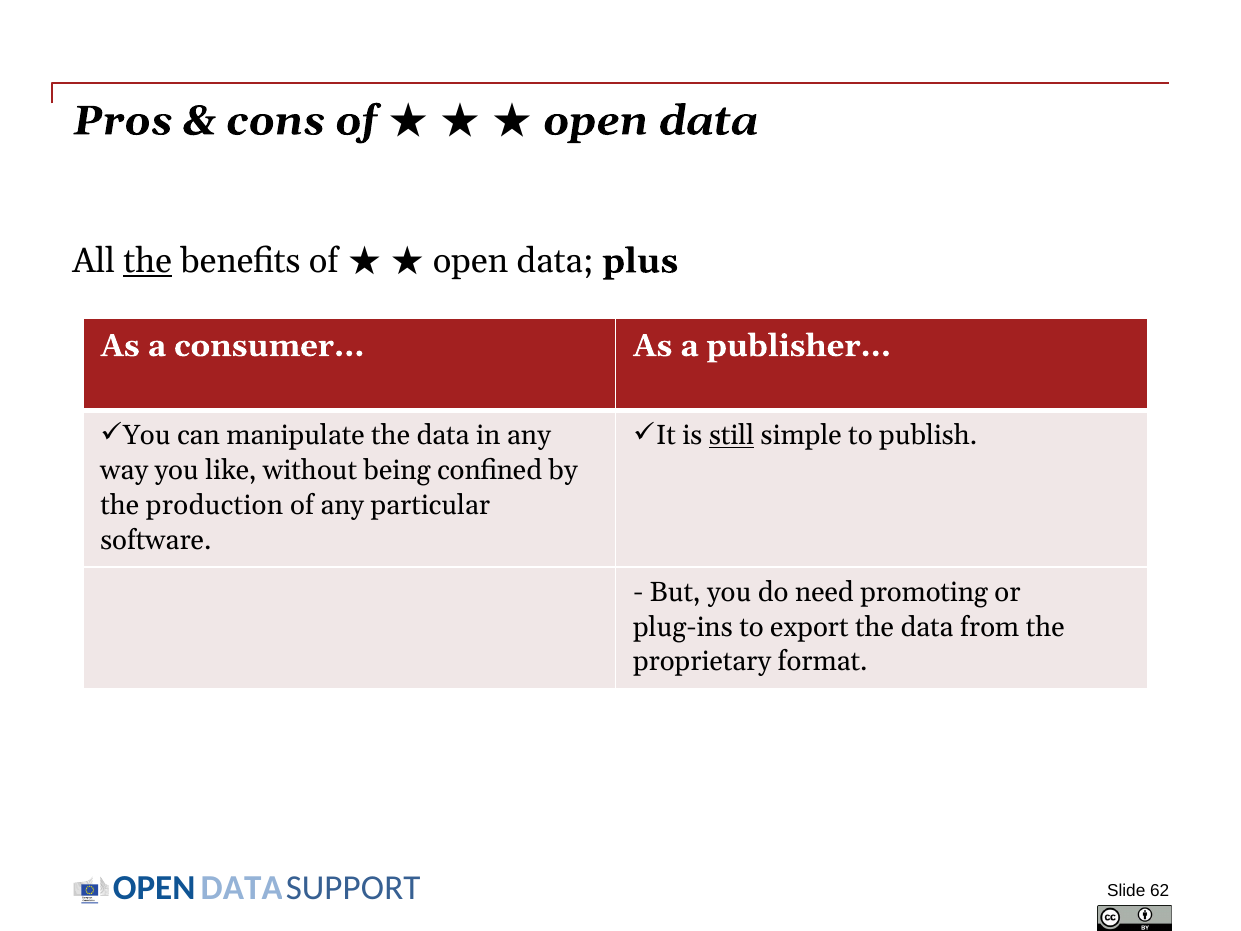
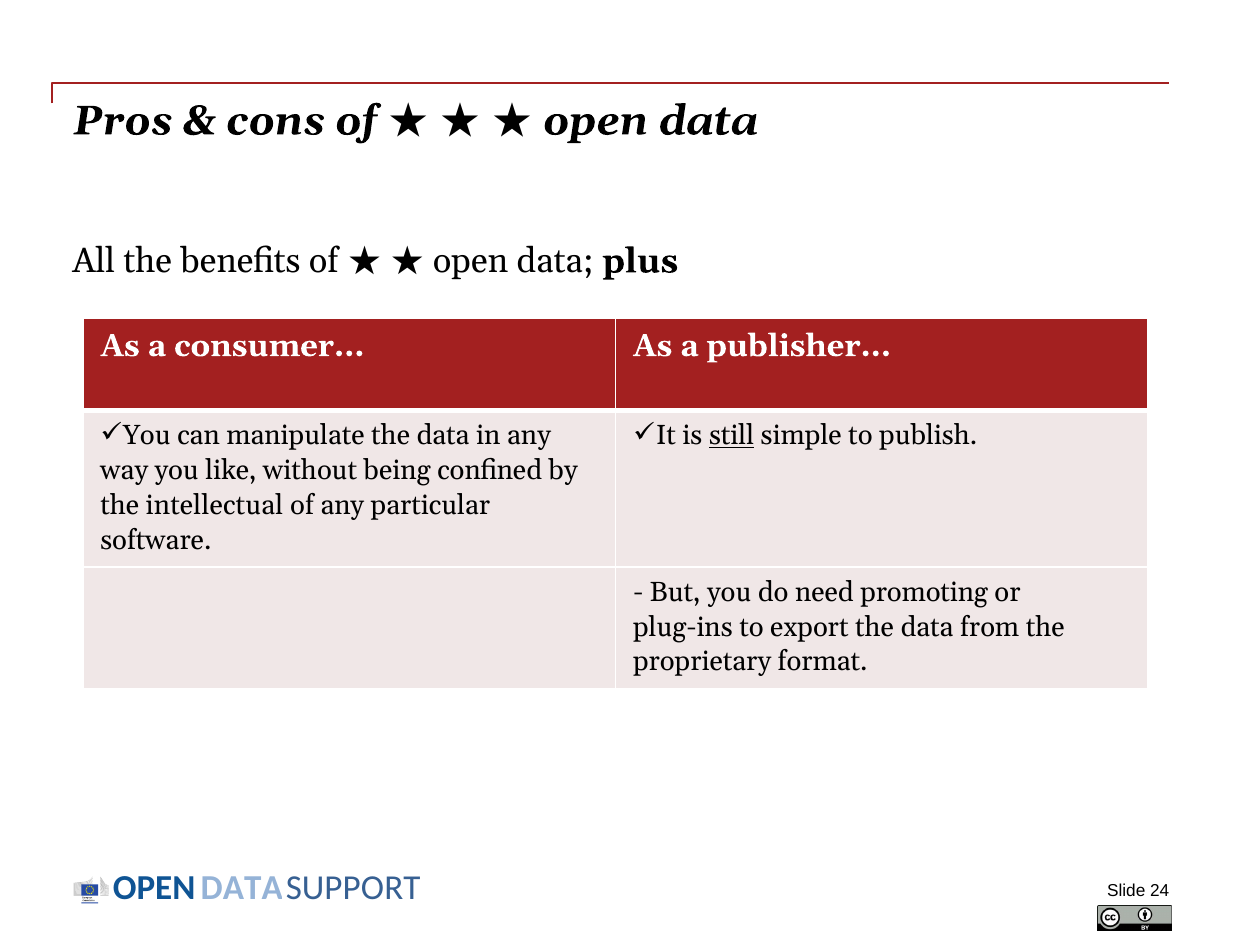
the underline: present -> none (148, 261)
production: production -> intellectual (215, 505)
62: 62 -> 24 (1160, 891)
